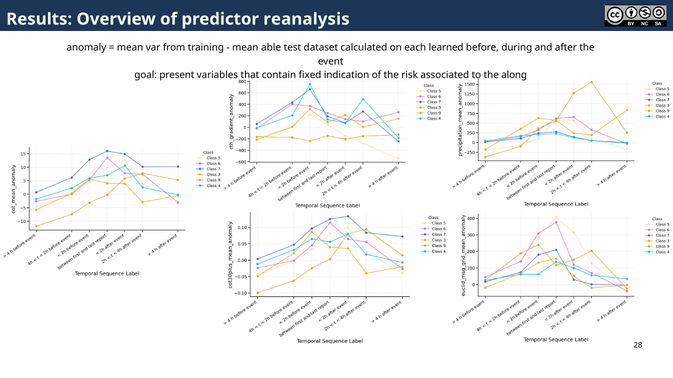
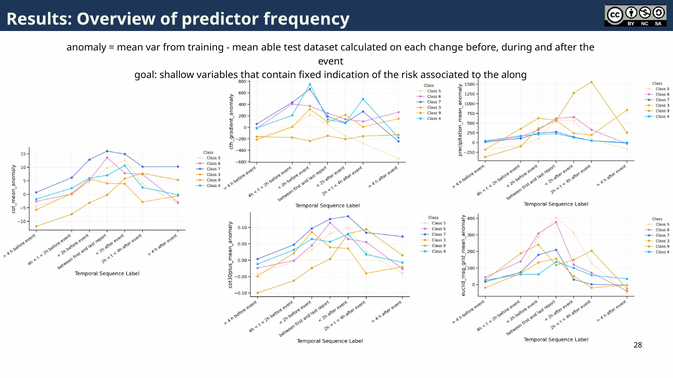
reanalysis: reanalysis -> frequency (306, 19)
learned: learned -> change (446, 48)
present: present -> shallow (177, 75)
